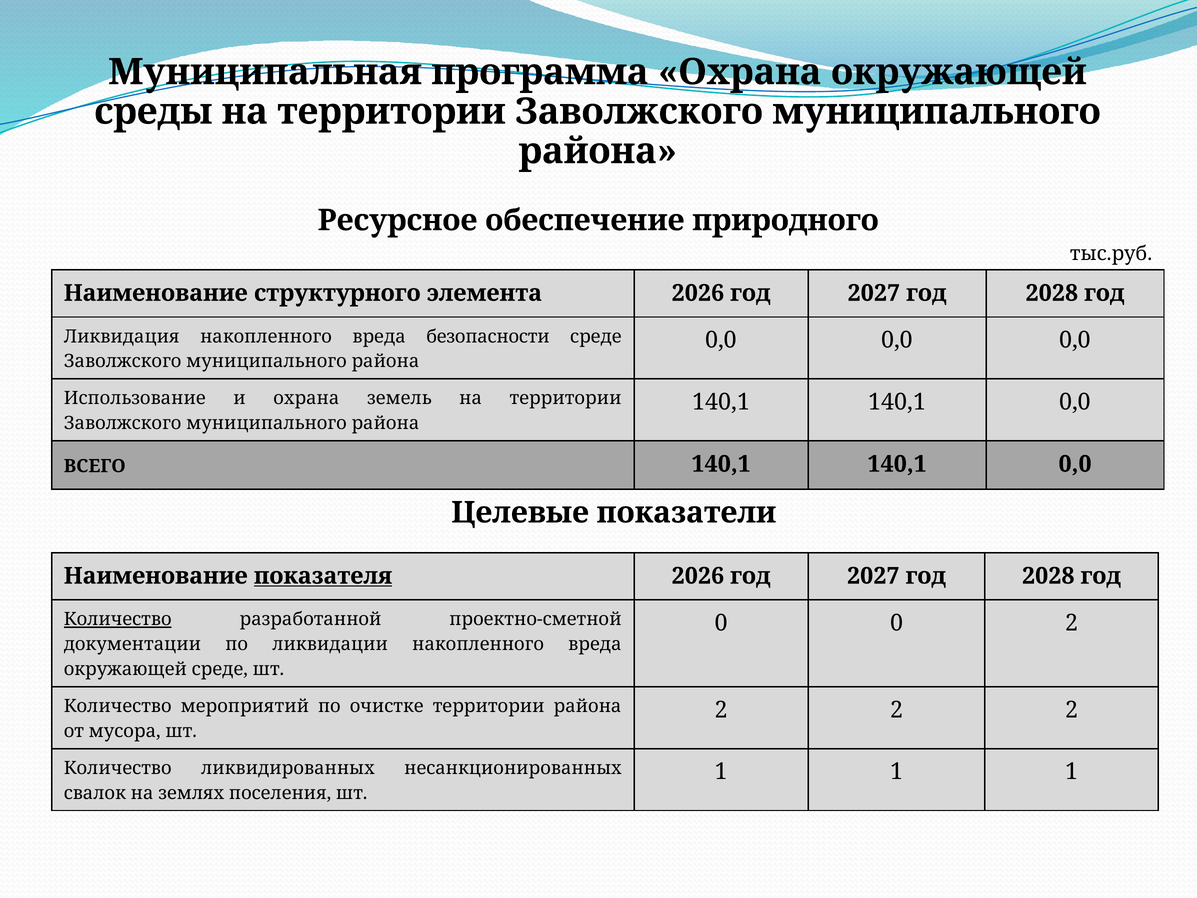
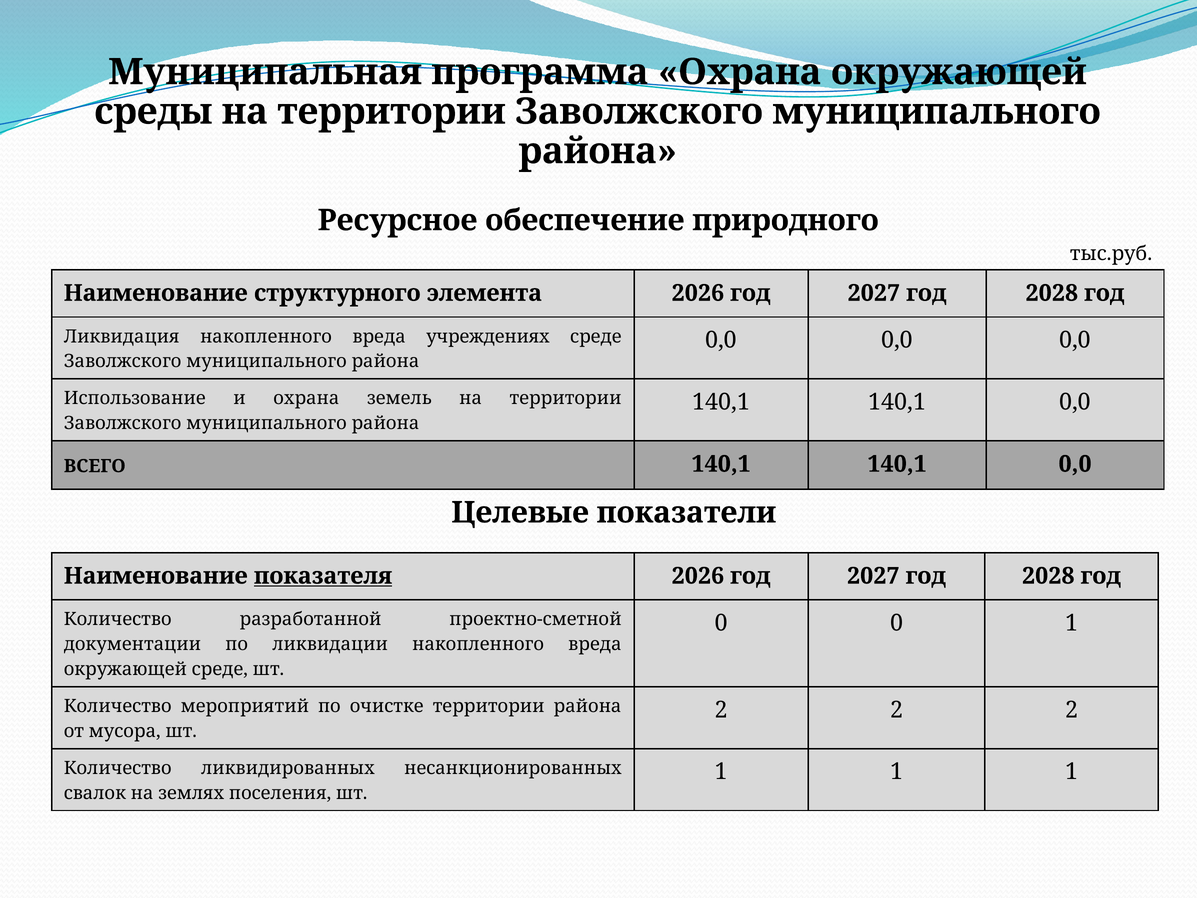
безопасности: безопасности -> учреждениях (488, 336)
Количество underline: present -> none (118, 619)
0 2: 2 -> 1 (1072, 623)
